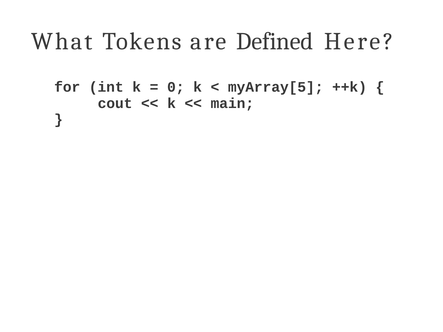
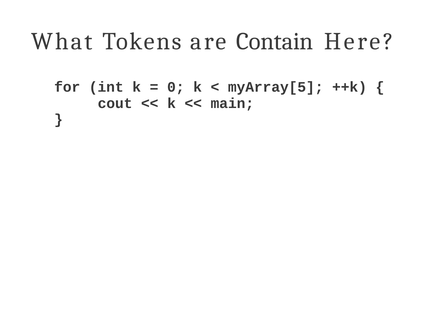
Defined: Defined -> Contain (275, 41)
